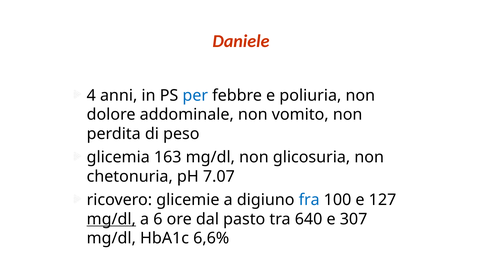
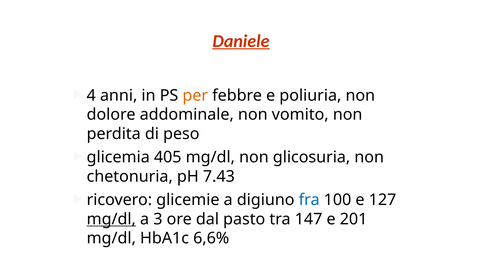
Daniele underline: none -> present (241, 41)
per colour: blue -> orange (195, 95)
163: 163 -> 405 (168, 157)
7.07: 7.07 -> 7.43 (219, 177)
6: 6 -> 3 (158, 219)
640: 640 -> 147 (309, 219)
307: 307 -> 201 (354, 219)
